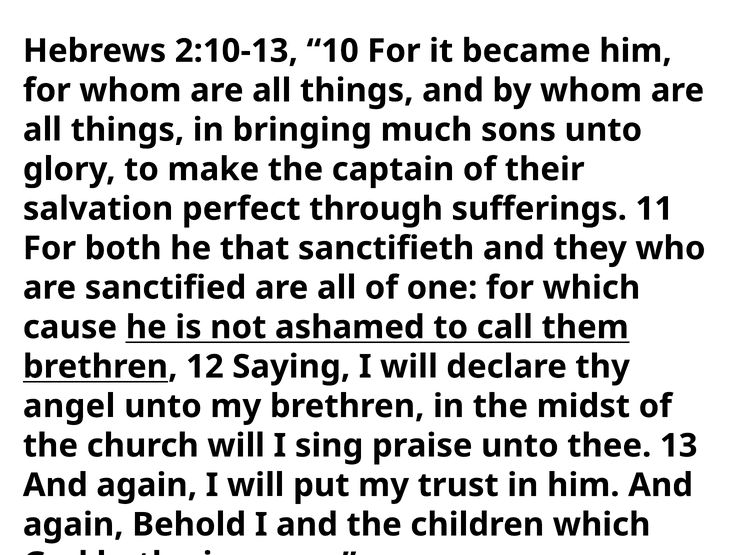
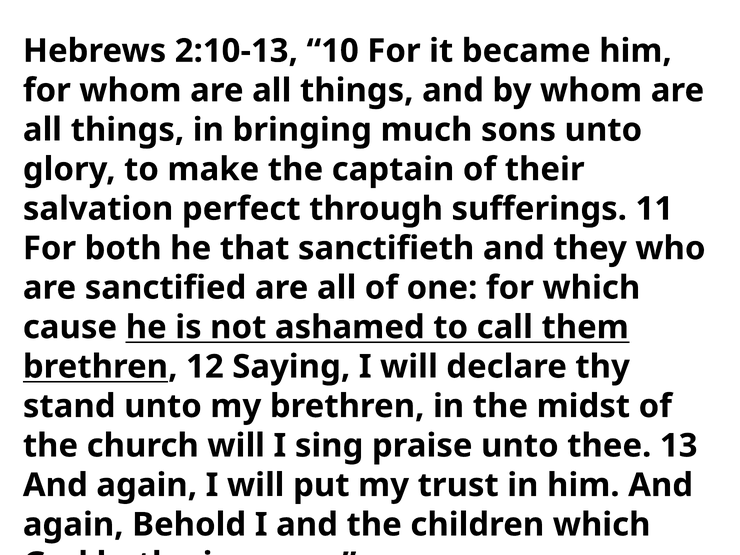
angel: angel -> stand (69, 406)
